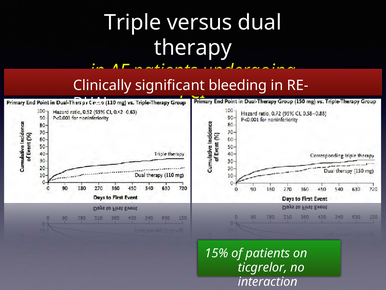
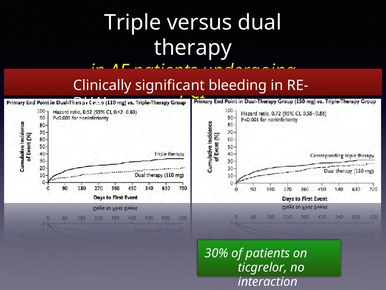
15%: 15% -> 30% (216, 253)
